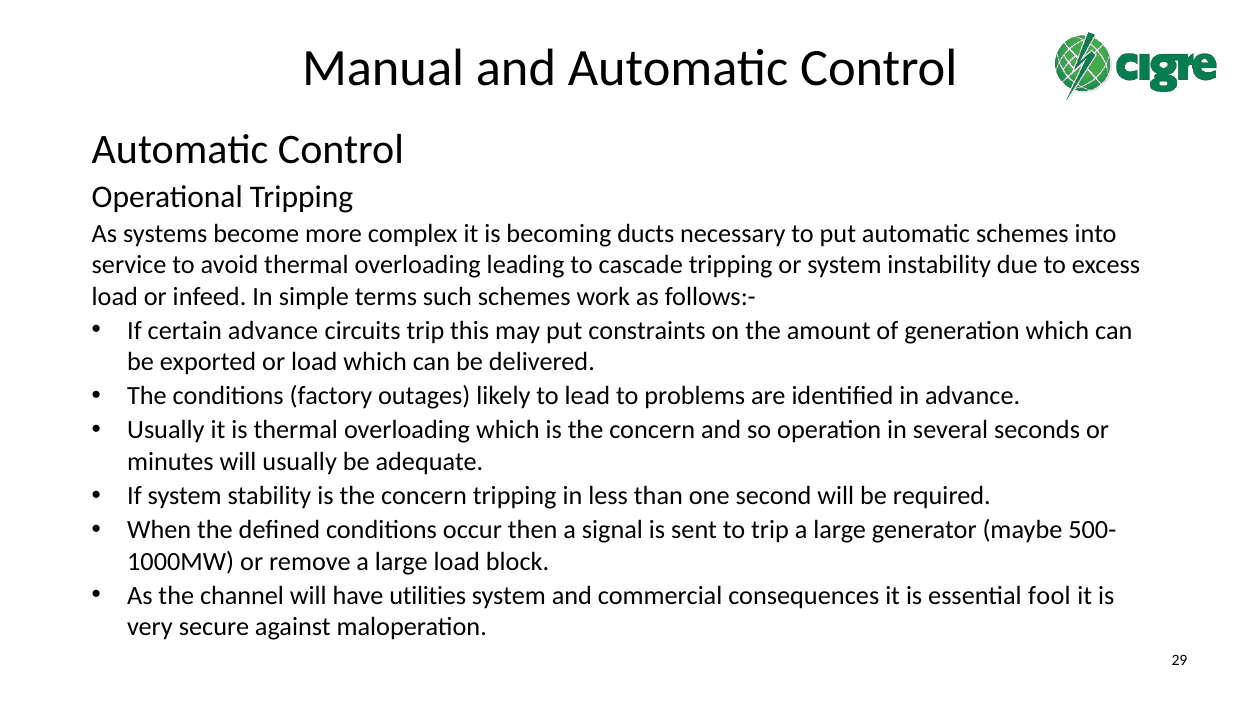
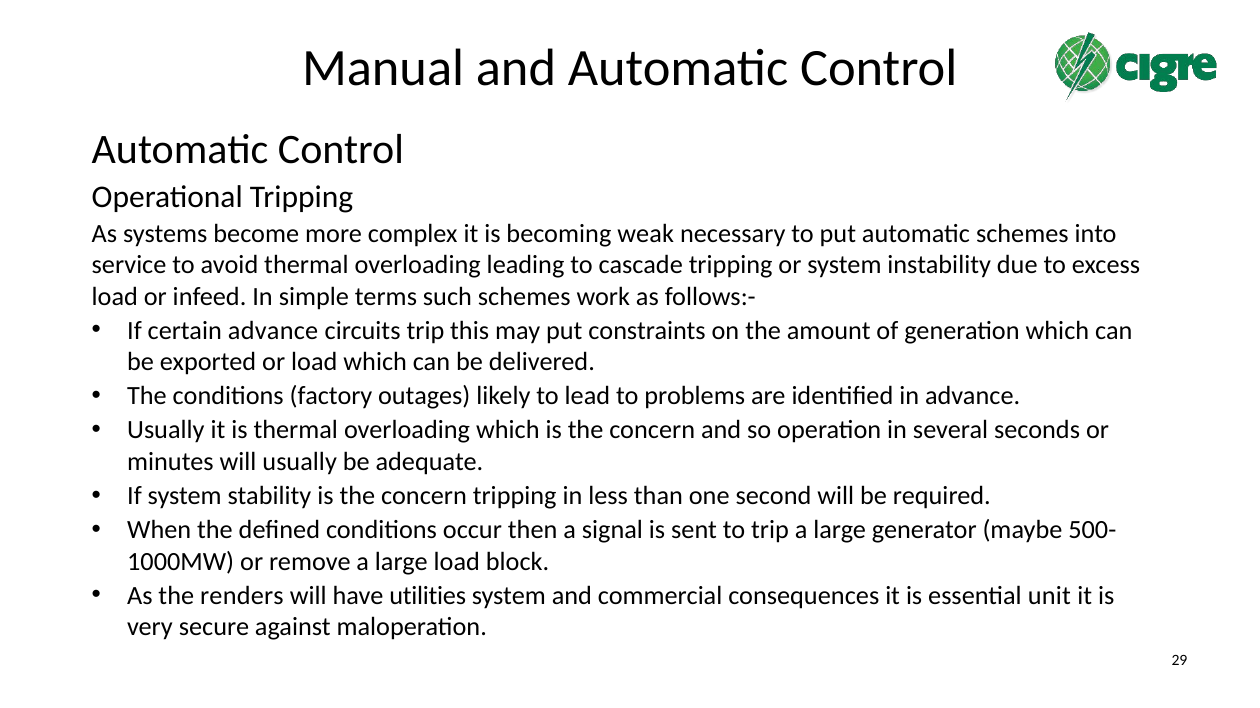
ducts: ducts -> weak (646, 234)
channel: channel -> renders (242, 596)
fool: fool -> unit (1049, 596)
